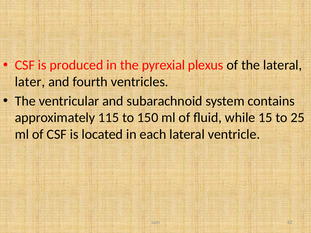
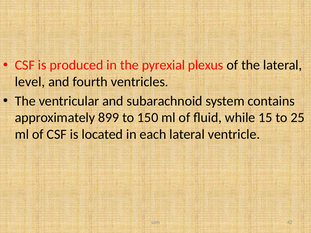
later: later -> level (30, 82)
115: 115 -> 899 (109, 118)
